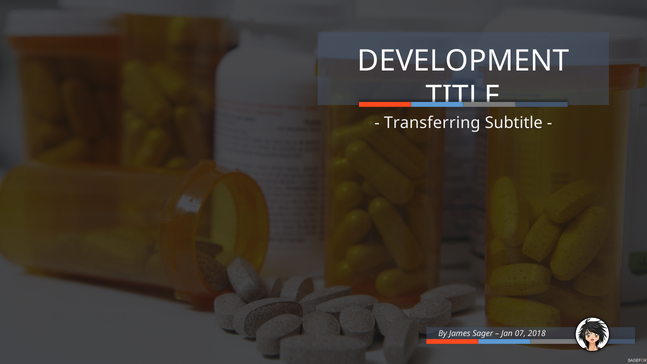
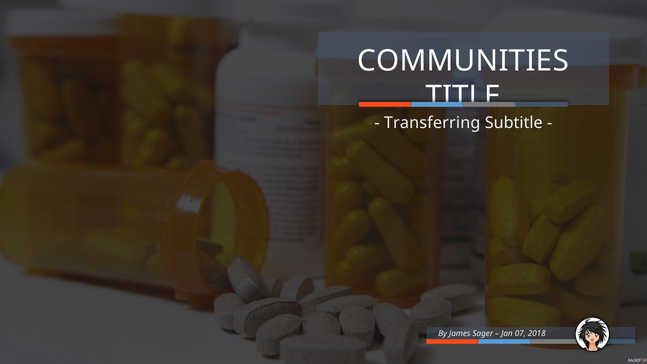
DEVELOPMENT: DEVELOPMENT -> COMMUNITIES (463, 61)
